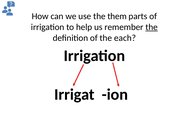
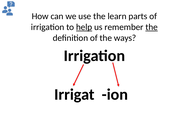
them: them -> learn (117, 16)
help underline: none -> present (84, 27)
each: each -> ways (125, 38)
